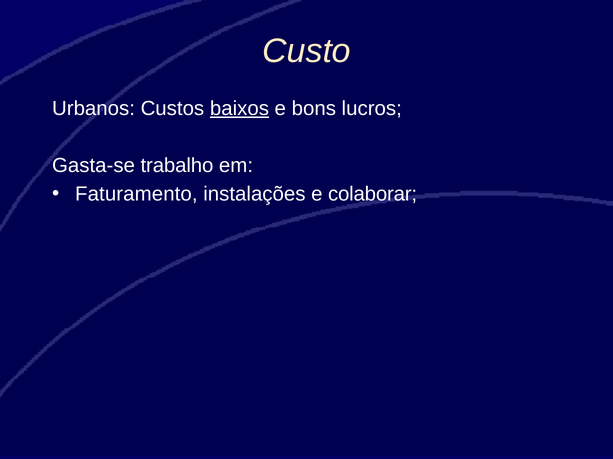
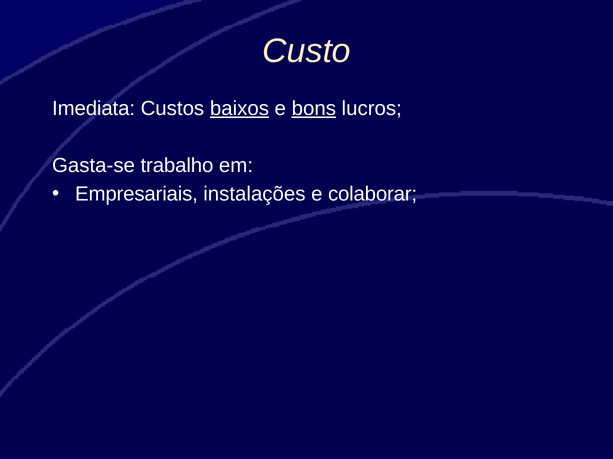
Urbanos: Urbanos -> Imediata (94, 109)
bons underline: none -> present (314, 109)
Faturamento: Faturamento -> Empresariais (136, 195)
